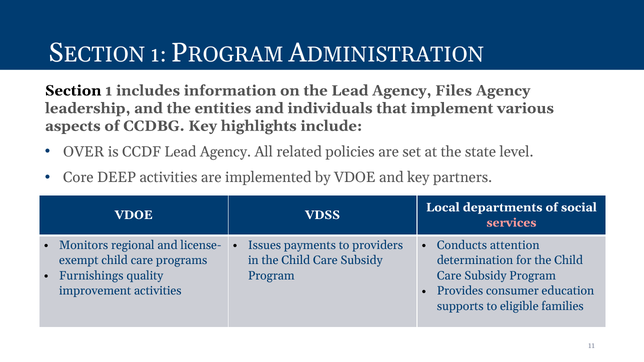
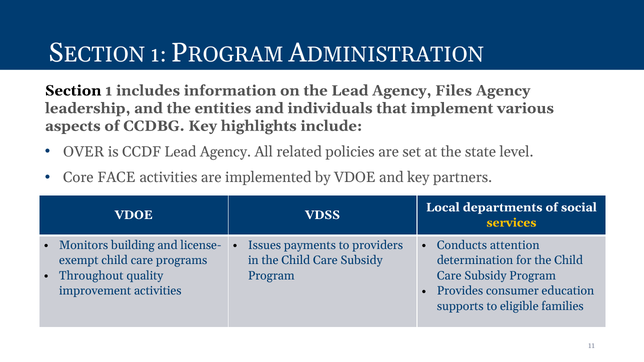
DEEP: DEEP -> FACE (116, 178)
services colour: pink -> yellow (511, 223)
regional: regional -> building (133, 245)
Furnishings: Furnishings -> Throughout (91, 276)
